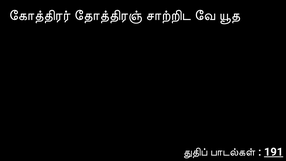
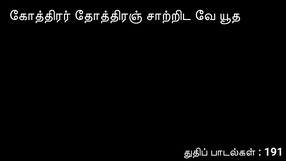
191 underline: present -> none (274, 152)
